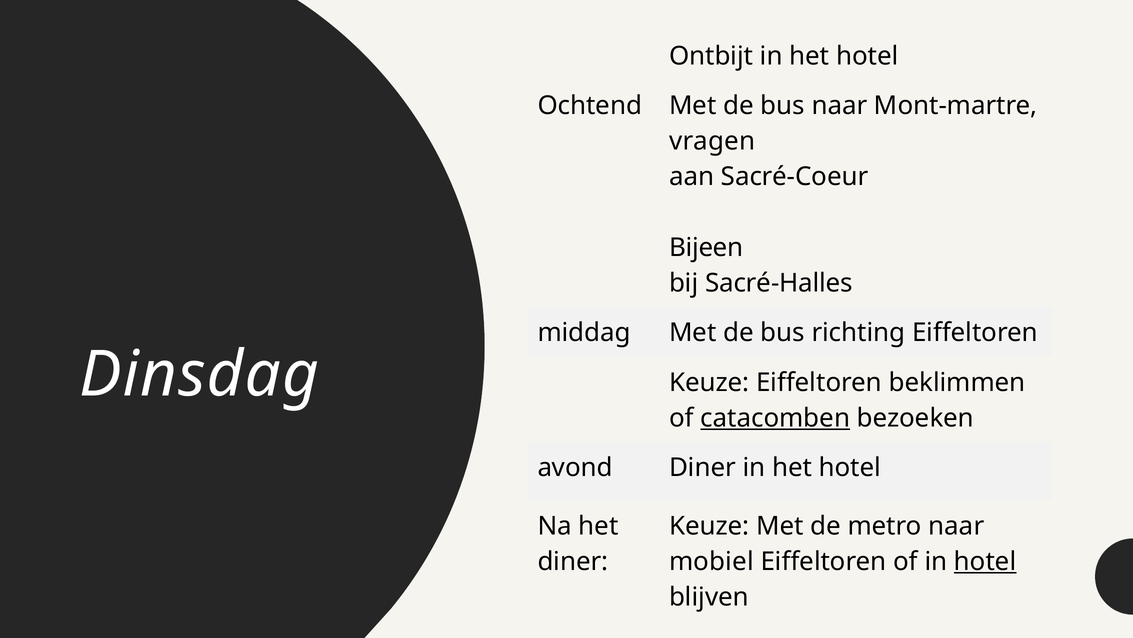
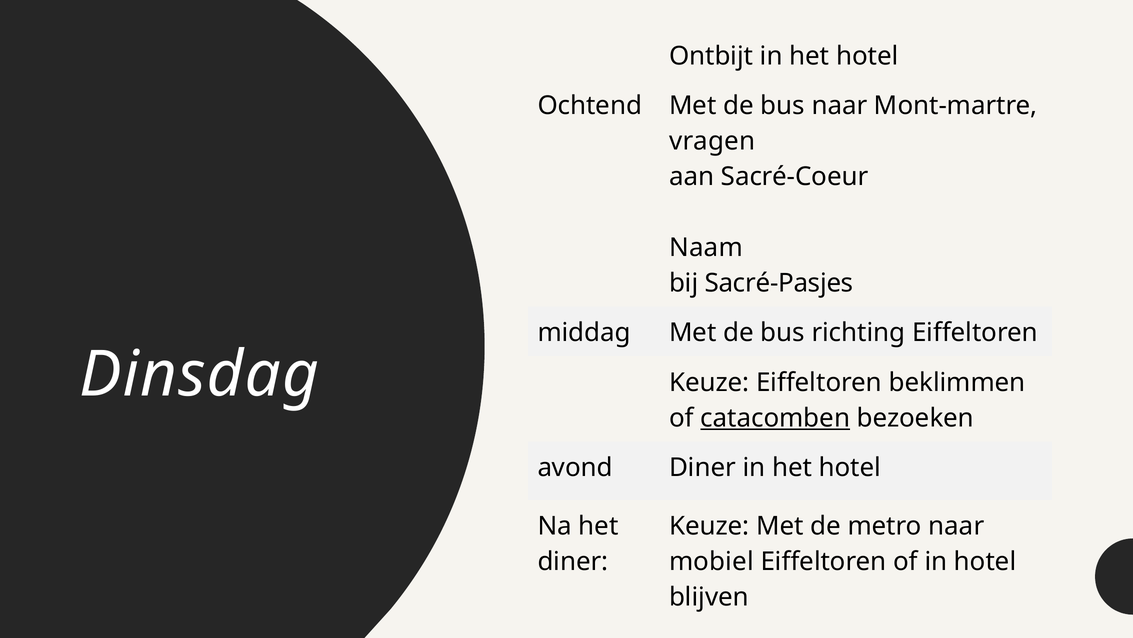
Bijeen: Bijeen -> Naam (706, 247)
Sacré-Halles: Sacré-Halles -> Sacré-Pasjes (779, 283)
hotel underline: present -> none (985, 561)
